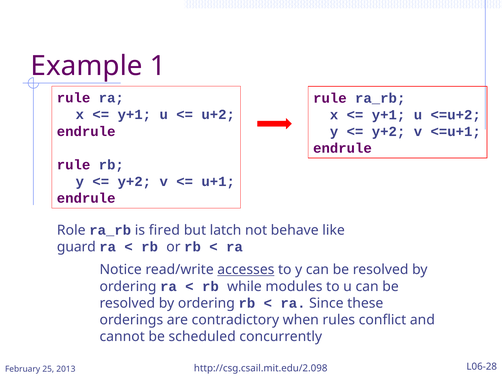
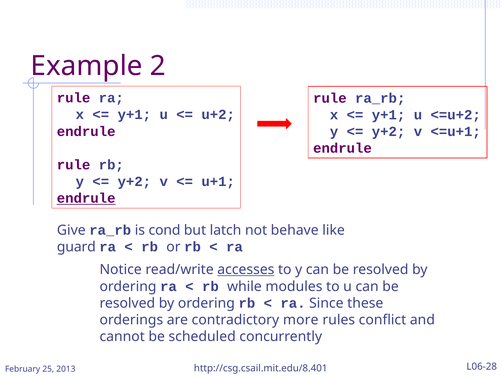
1: 1 -> 2 (158, 66)
endrule underline: none -> present (86, 199)
Role: Role -> Give (71, 231)
fired: fired -> cond (164, 231)
when: when -> more (301, 320)
http://csg.csail.mit.edu/2.098: http://csg.csail.mit.edu/2.098 -> http://csg.csail.mit.edu/8.401 (261, 369)
